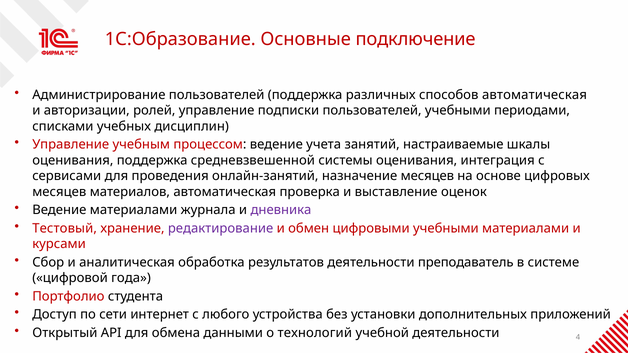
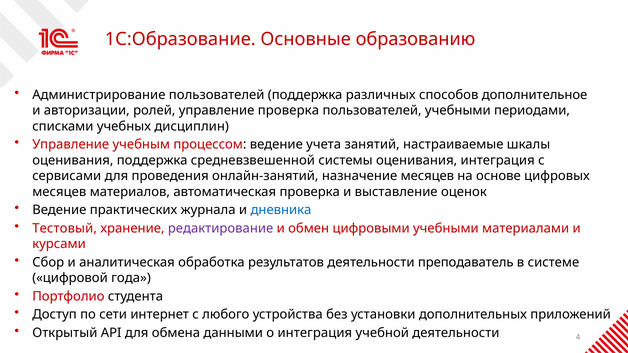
подключение: подключение -> образованию (415, 39)
способов автоматическая: автоматическая -> дополнительное (535, 95)
управление подписки: подписки -> проверка (288, 111)
Ведение материалами: материалами -> практических (134, 210)
дневника colour: purple -> blue (281, 210)
о технологий: технологий -> интеграция (315, 333)
